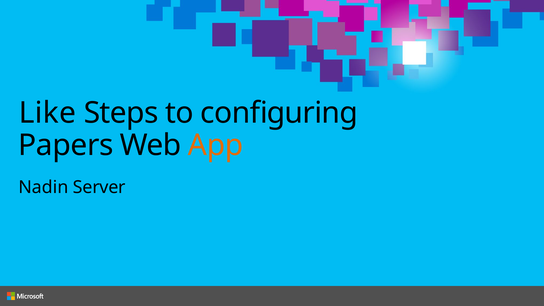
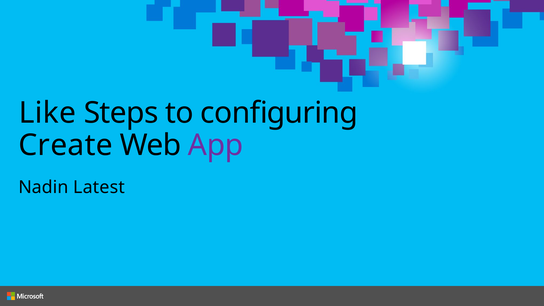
Papers: Papers -> Create (66, 145)
App colour: orange -> purple (216, 145)
Server: Server -> Latest (99, 187)
